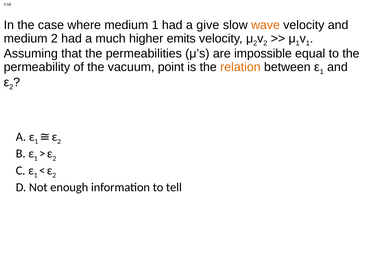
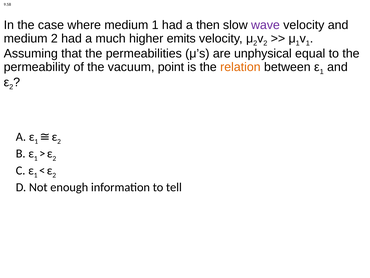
give: give -> then (208, 25)
wave colour: orange -> purple (265, 25)
impossible: impossible -> unphysical (263, 54)
